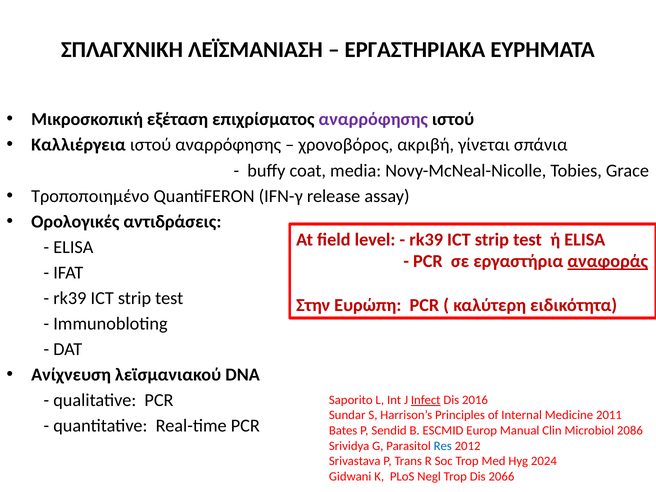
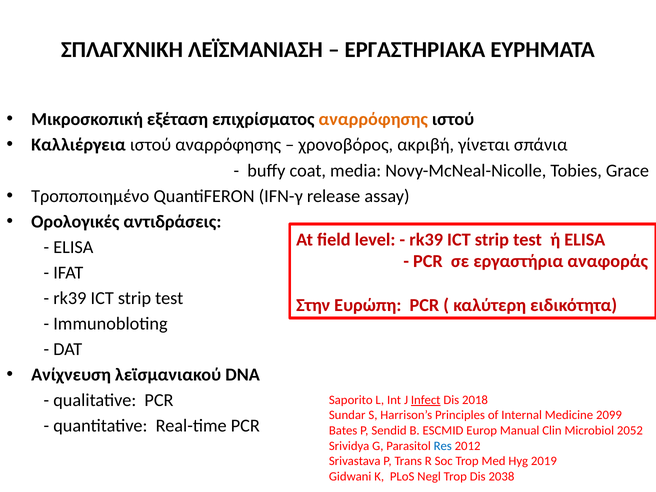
αναρρόφησης colour: purple -> orange (373, 119)
αναφοράς underline: present -> none (608, 261)
2016: 2016 -> 2018 (475, 400)
2011: 2011 -> 2099 (609, 415)
2086: 2086 -> 2052 (630, 431)
2024: 2024 -> 2019 (544, 461)
2066: 2066 -> 2038 (501, 476)
